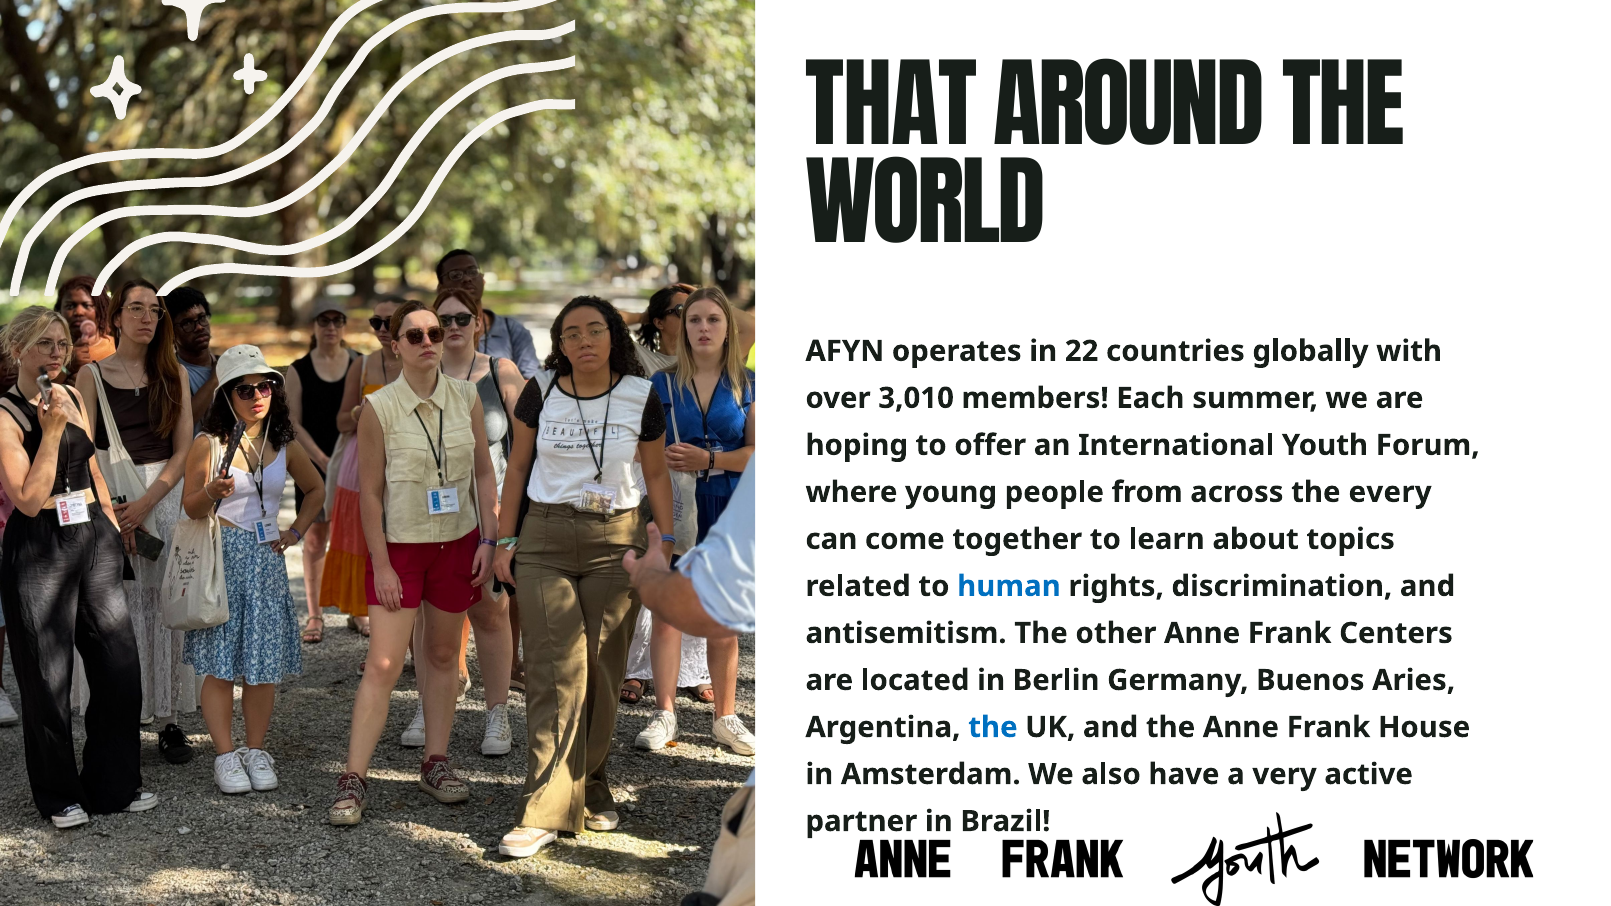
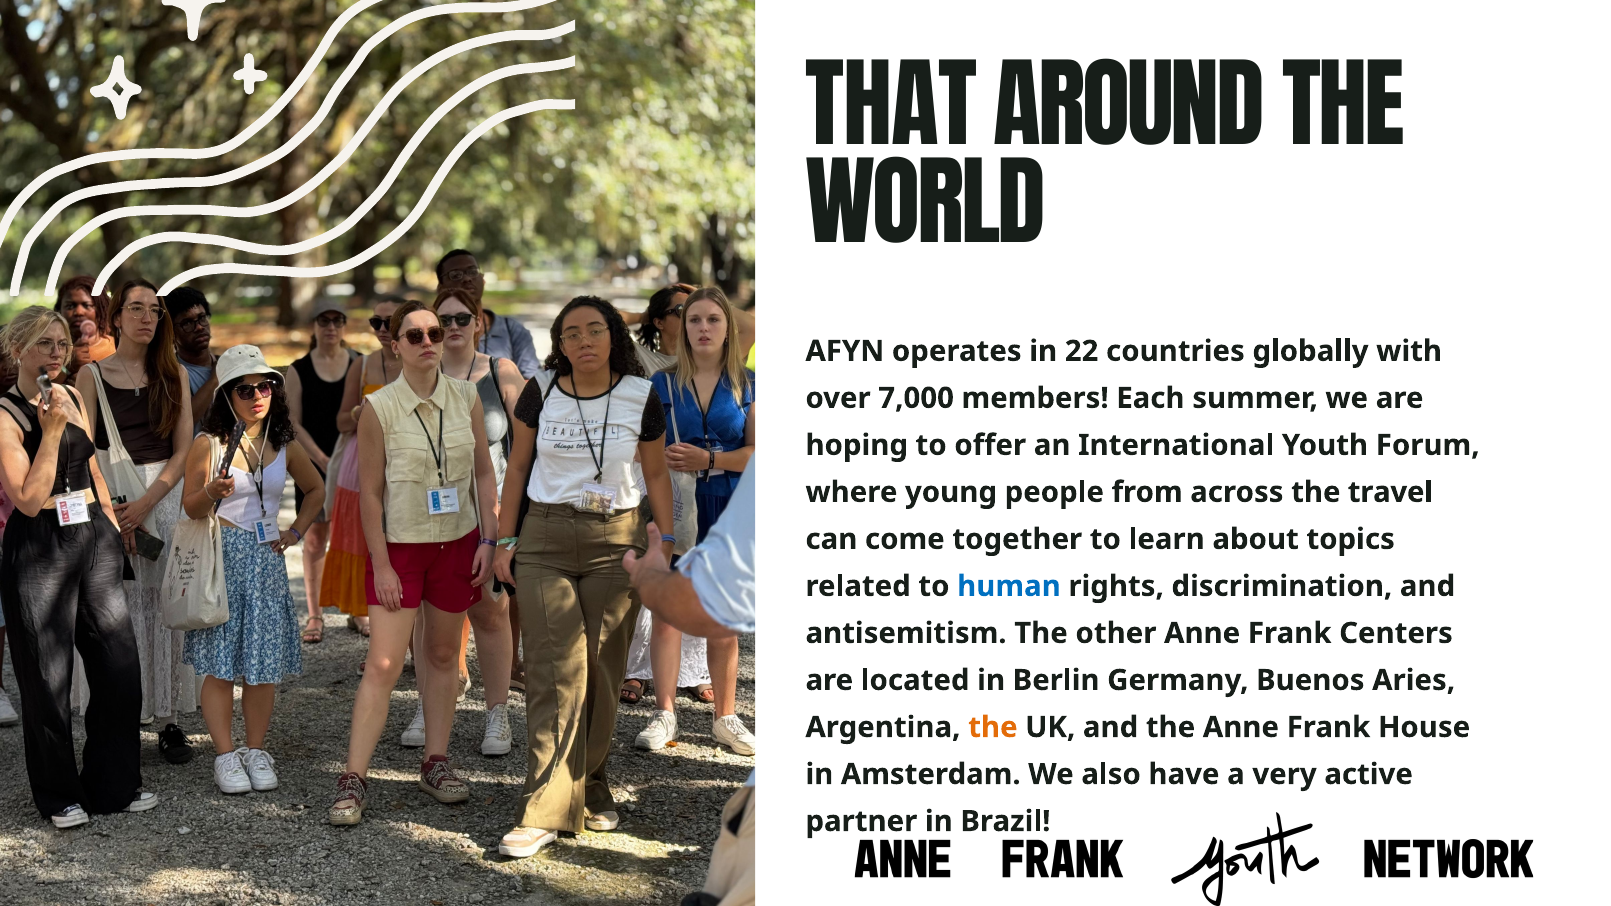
3,010: 3,010 -> 7,000 (916, 398)
every: every -> travel (1390, 492)
the colour: blue -> orange (993, 727)
